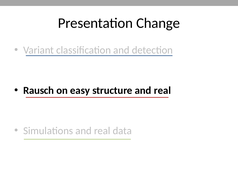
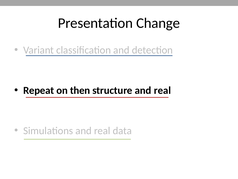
Rausch: Rausch -> Repeat (39, 90)
easy: easy -> then (80, 90)
